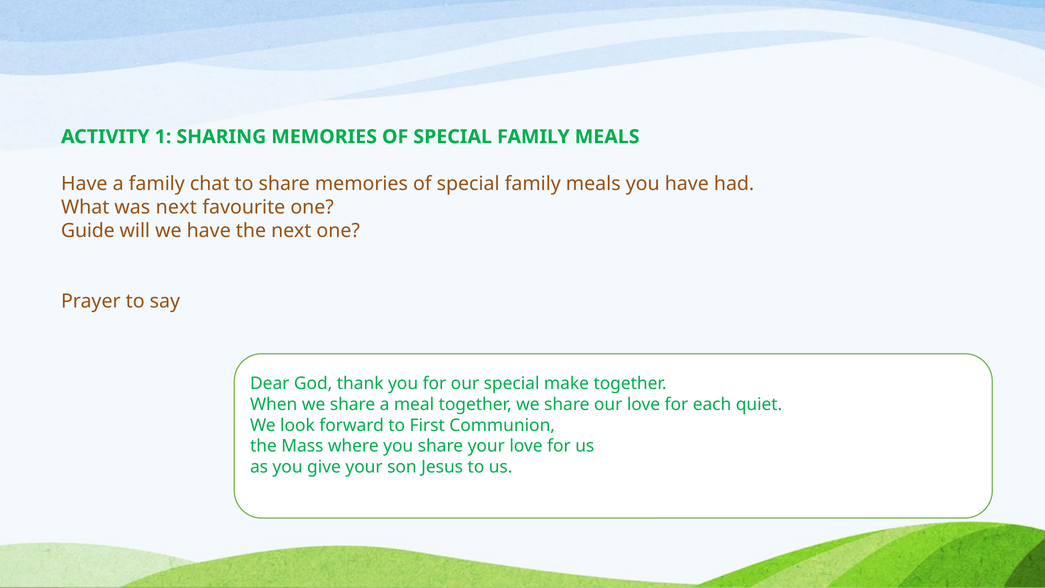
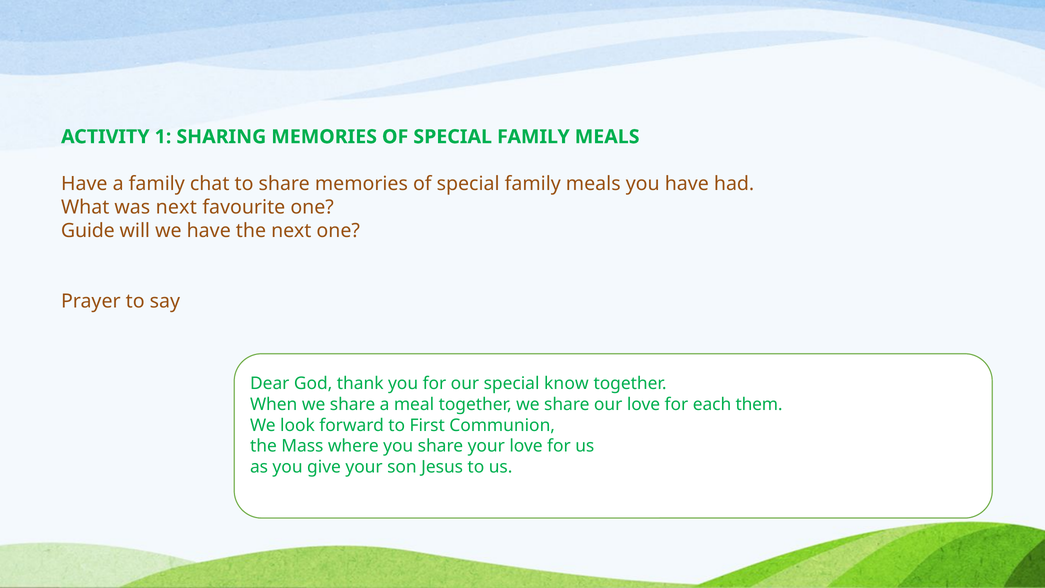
make: make -> know (566, 383)
quiet: quiet -> them (759, 404)
